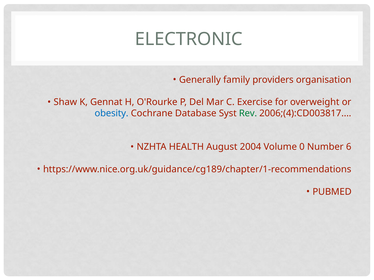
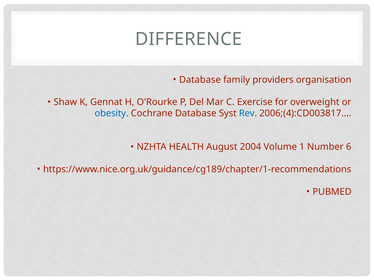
ELECTRONIC: ELECTRONIC -> DIFFERENCE (189, 39)
Generally: Generally -> Database (200, 80)
Rev colour: green -> blue (248, 113)
0: 0 -> 1 (302, 147)
